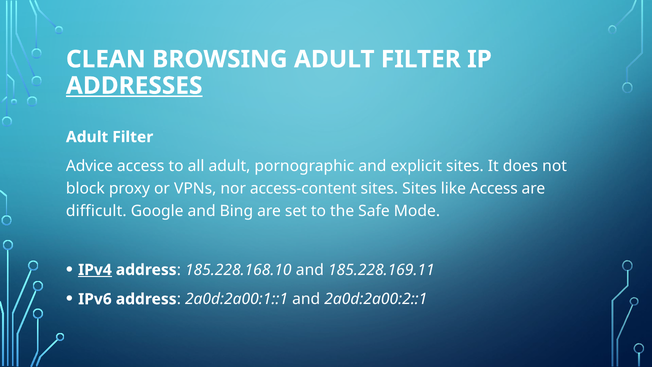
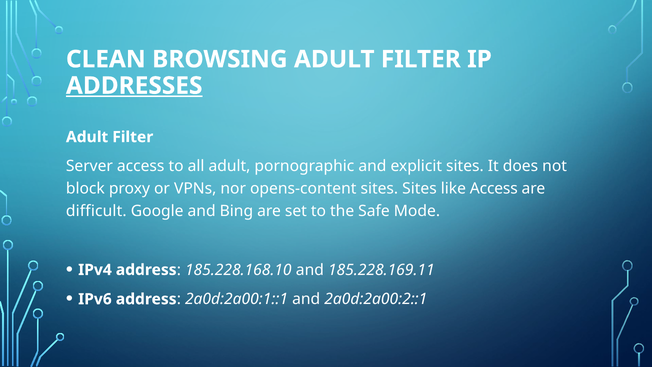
Advice: Advice -> Server (89, 166)
access-content: access-content -> opens-content (303, 189)
IPv4 underline: present -> none (95, 270)
